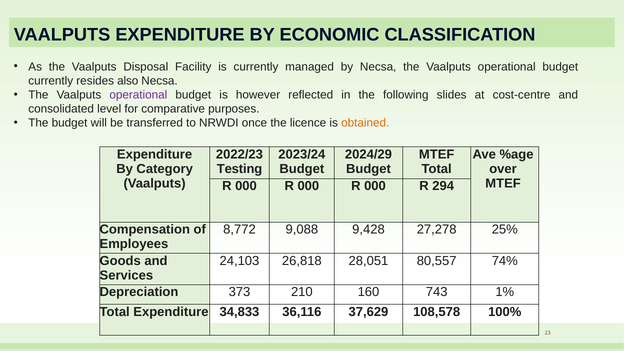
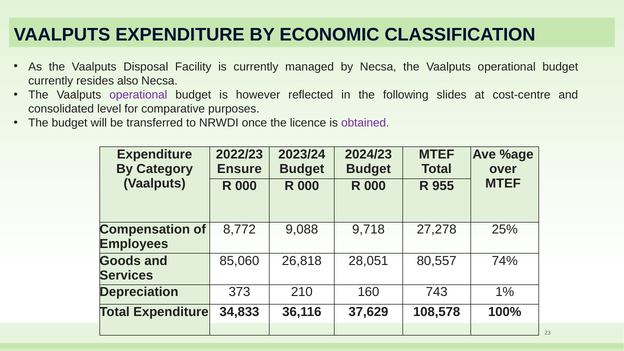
obtained colour: orange -> purple (365, 123)
2024/29: 2024/29 -> 2024/23 (368, 154)
Testing: Testing -> Ensure (239, 169)
294: 294 -> 955 (443, 186)
9,428: 9,428 -> 9,718 (369, 230)
24,103: 24,103 -> 85,060 (239, 261)
